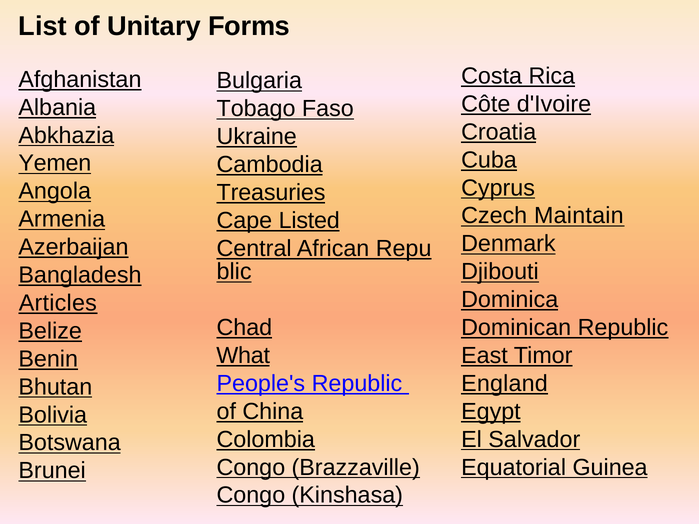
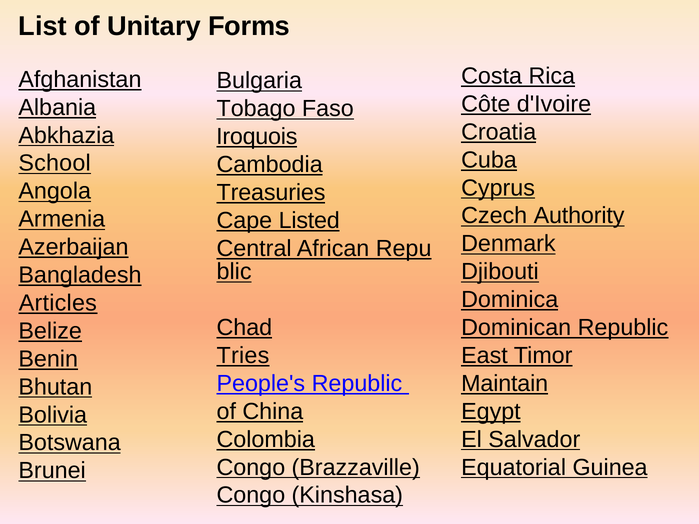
Ukraine: Ukraine -> Iroquois (257, 137)
Yemen: Yemen -> School (55, 163)
Maintain: Maintain -> Authority (579, 216)
What: What -> Tries (243, 356)
England: England -> Maintain (505, 384)
